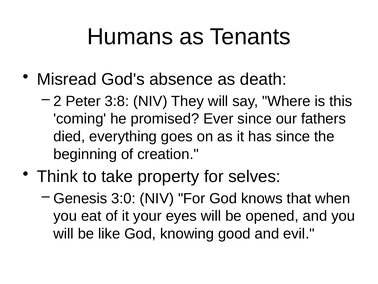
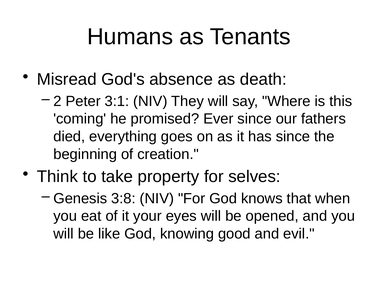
3:8: 3:8 -> 3:1 (117, 101)
3:0: 3:0 -> 3:8 (123, 198)
